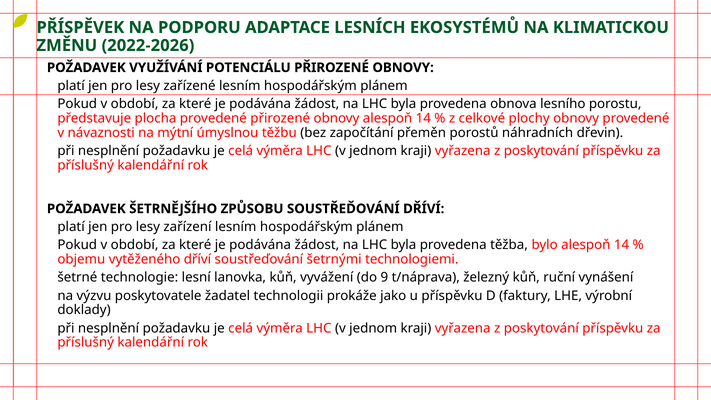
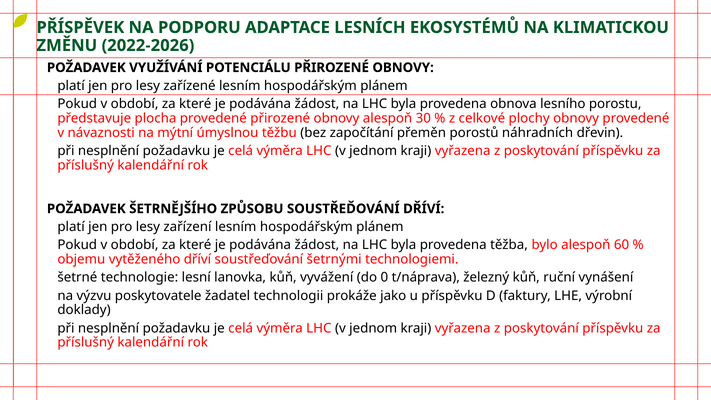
obnovy alespoň 14: 14 -> 30 (423, 118)
bylo alespoň 14: 14 -> 60 (622, 245)
9: 9 -> 0 (384, 277)
